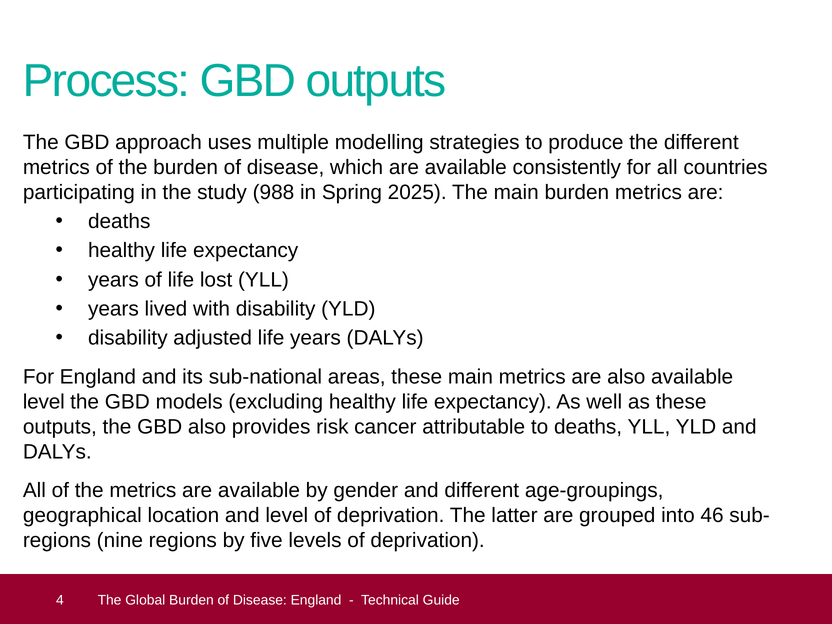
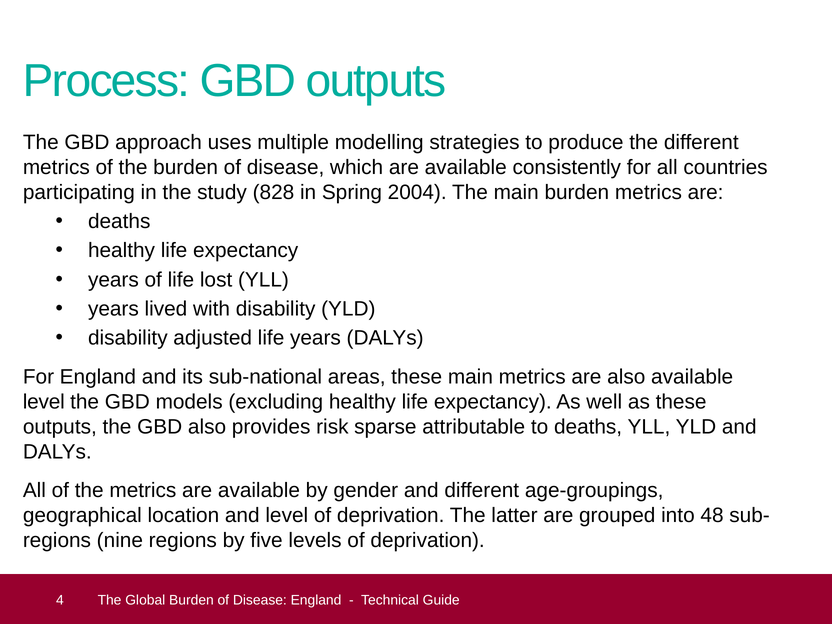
988: 988 -> 828 (273, 192)
2025: 2025 -> 2004 (417, 192)
cancer: cancer -> sparse (385, 427)
46: 46 -> 48 (712, 515)
